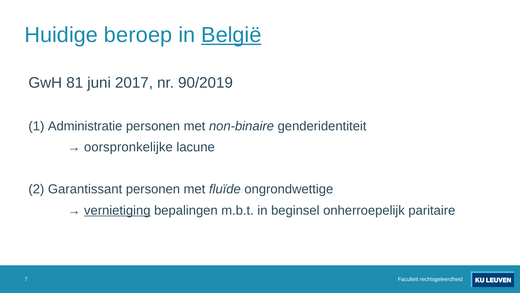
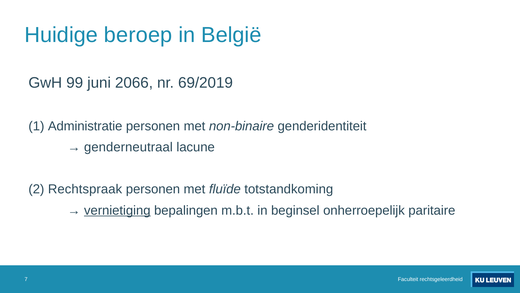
België underline: present -> none (231, 35)
81: 81 -> 99 (75, 83)
2017: 2017 -> 2066 (134, 83)
90/2019: 90/2019 -> 69/2019 (205, 83)
oorspronkelijke: oorspronkelijke -> genderneutraal (128, 147)
Garantissant: Garantissant -> Rechtspraak (85, 189)
ongrondwettige: ongrondwettige -> totstandkoming (289, 189)
